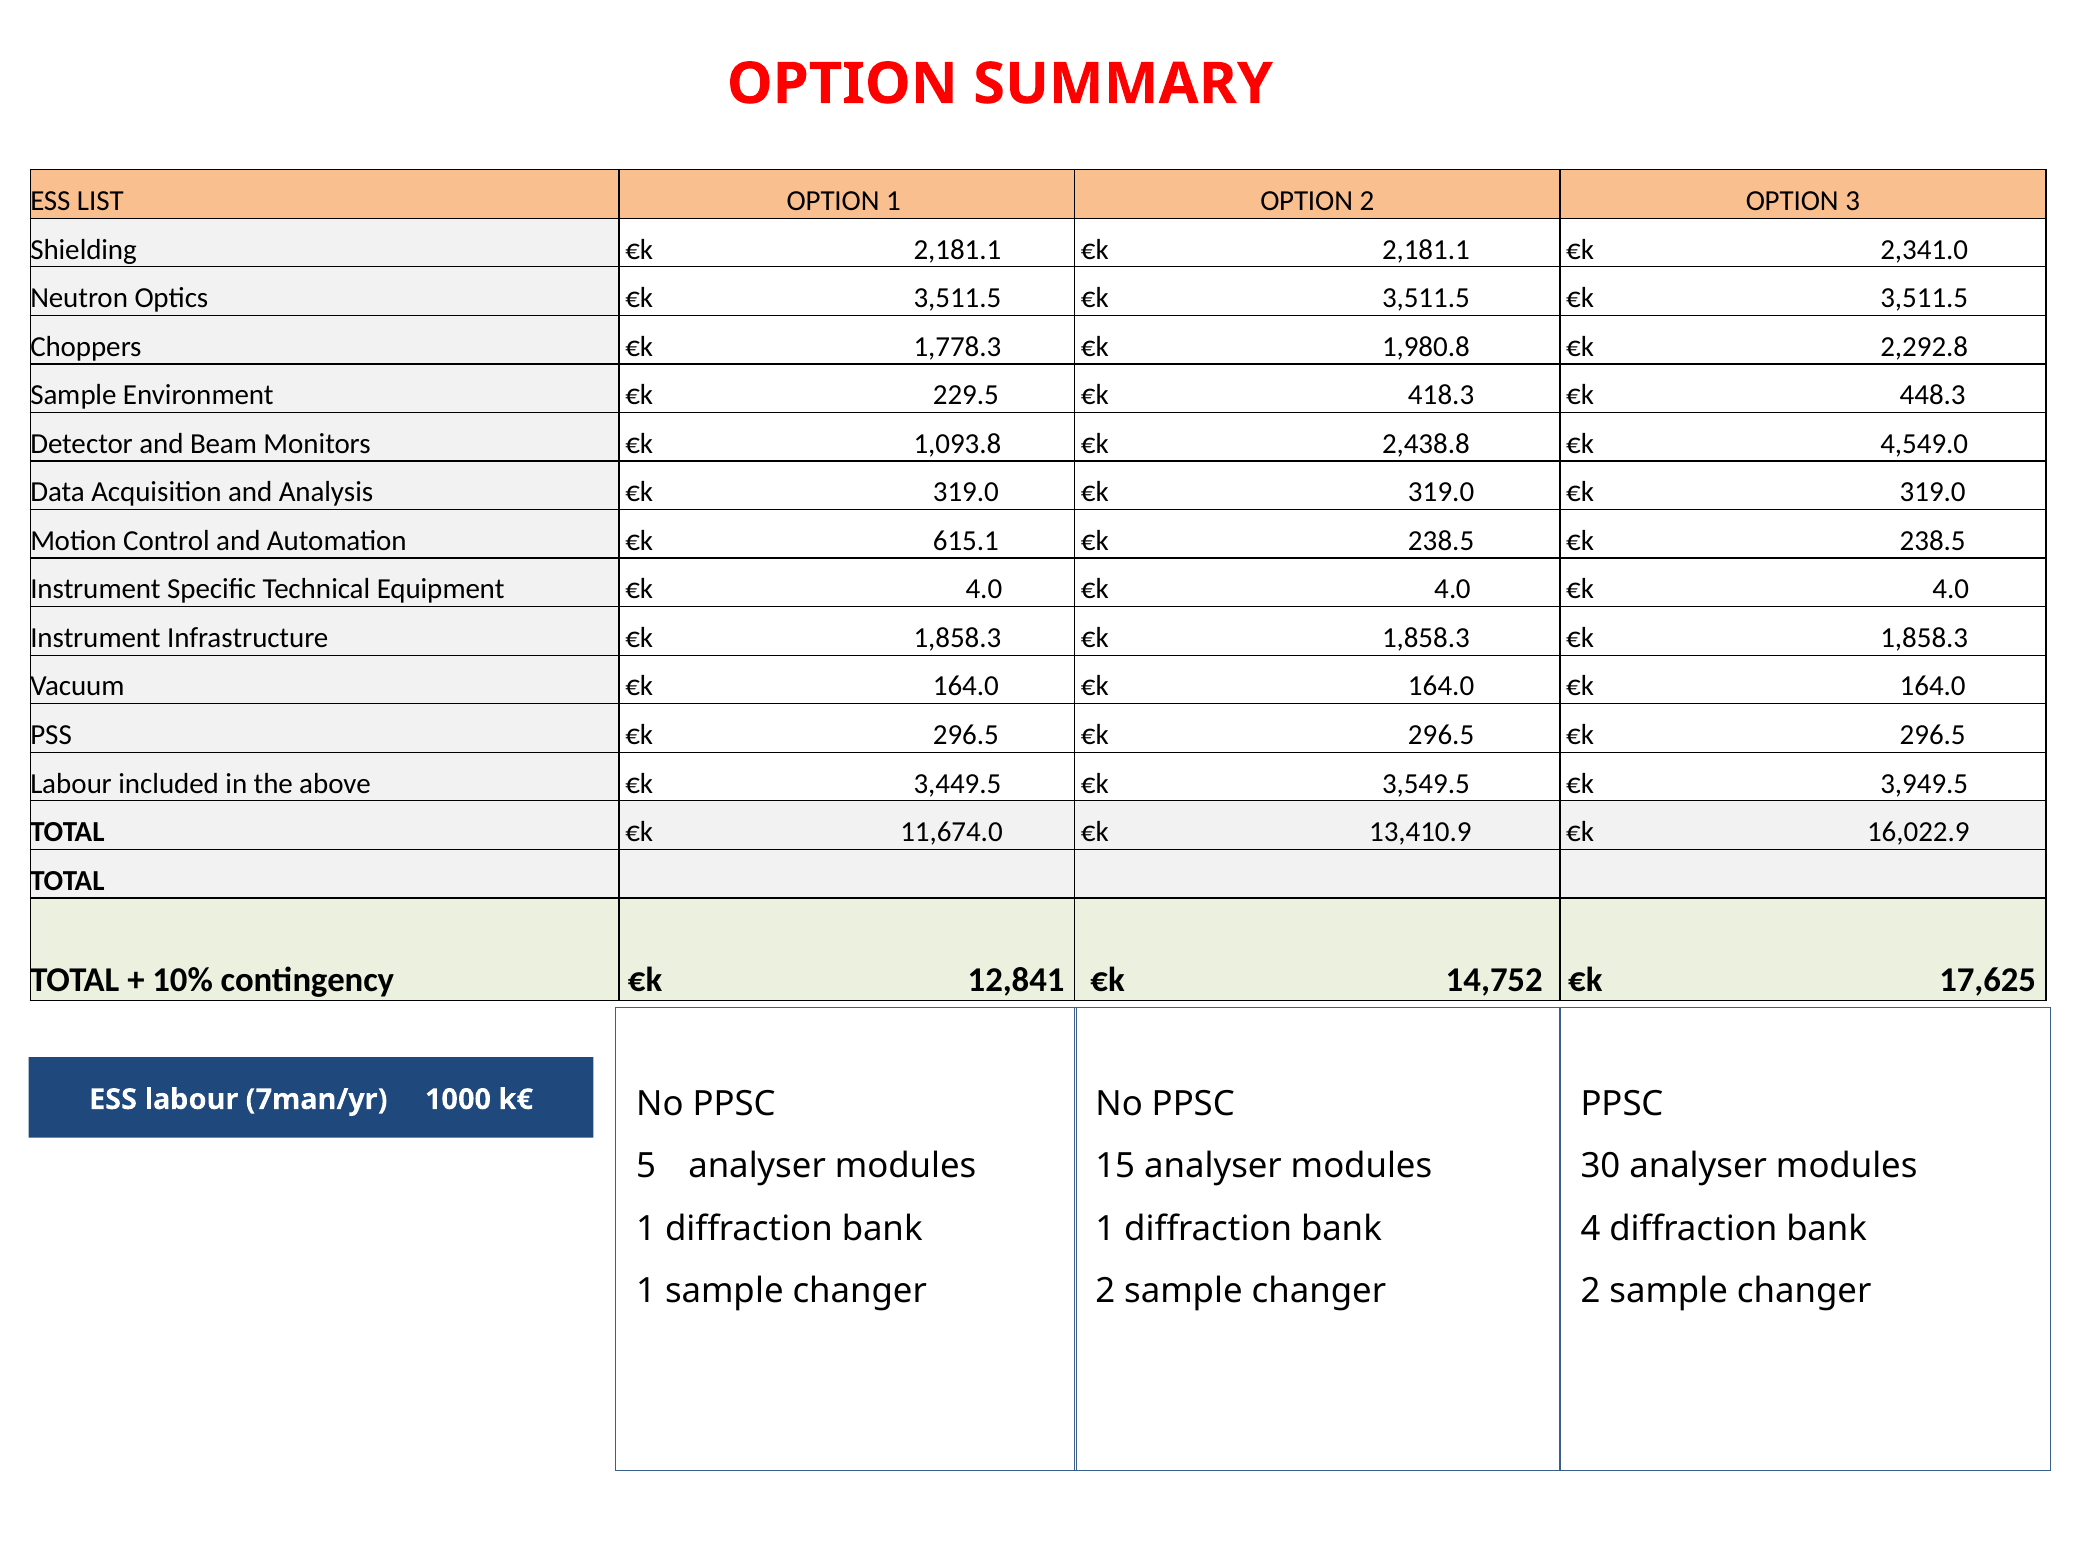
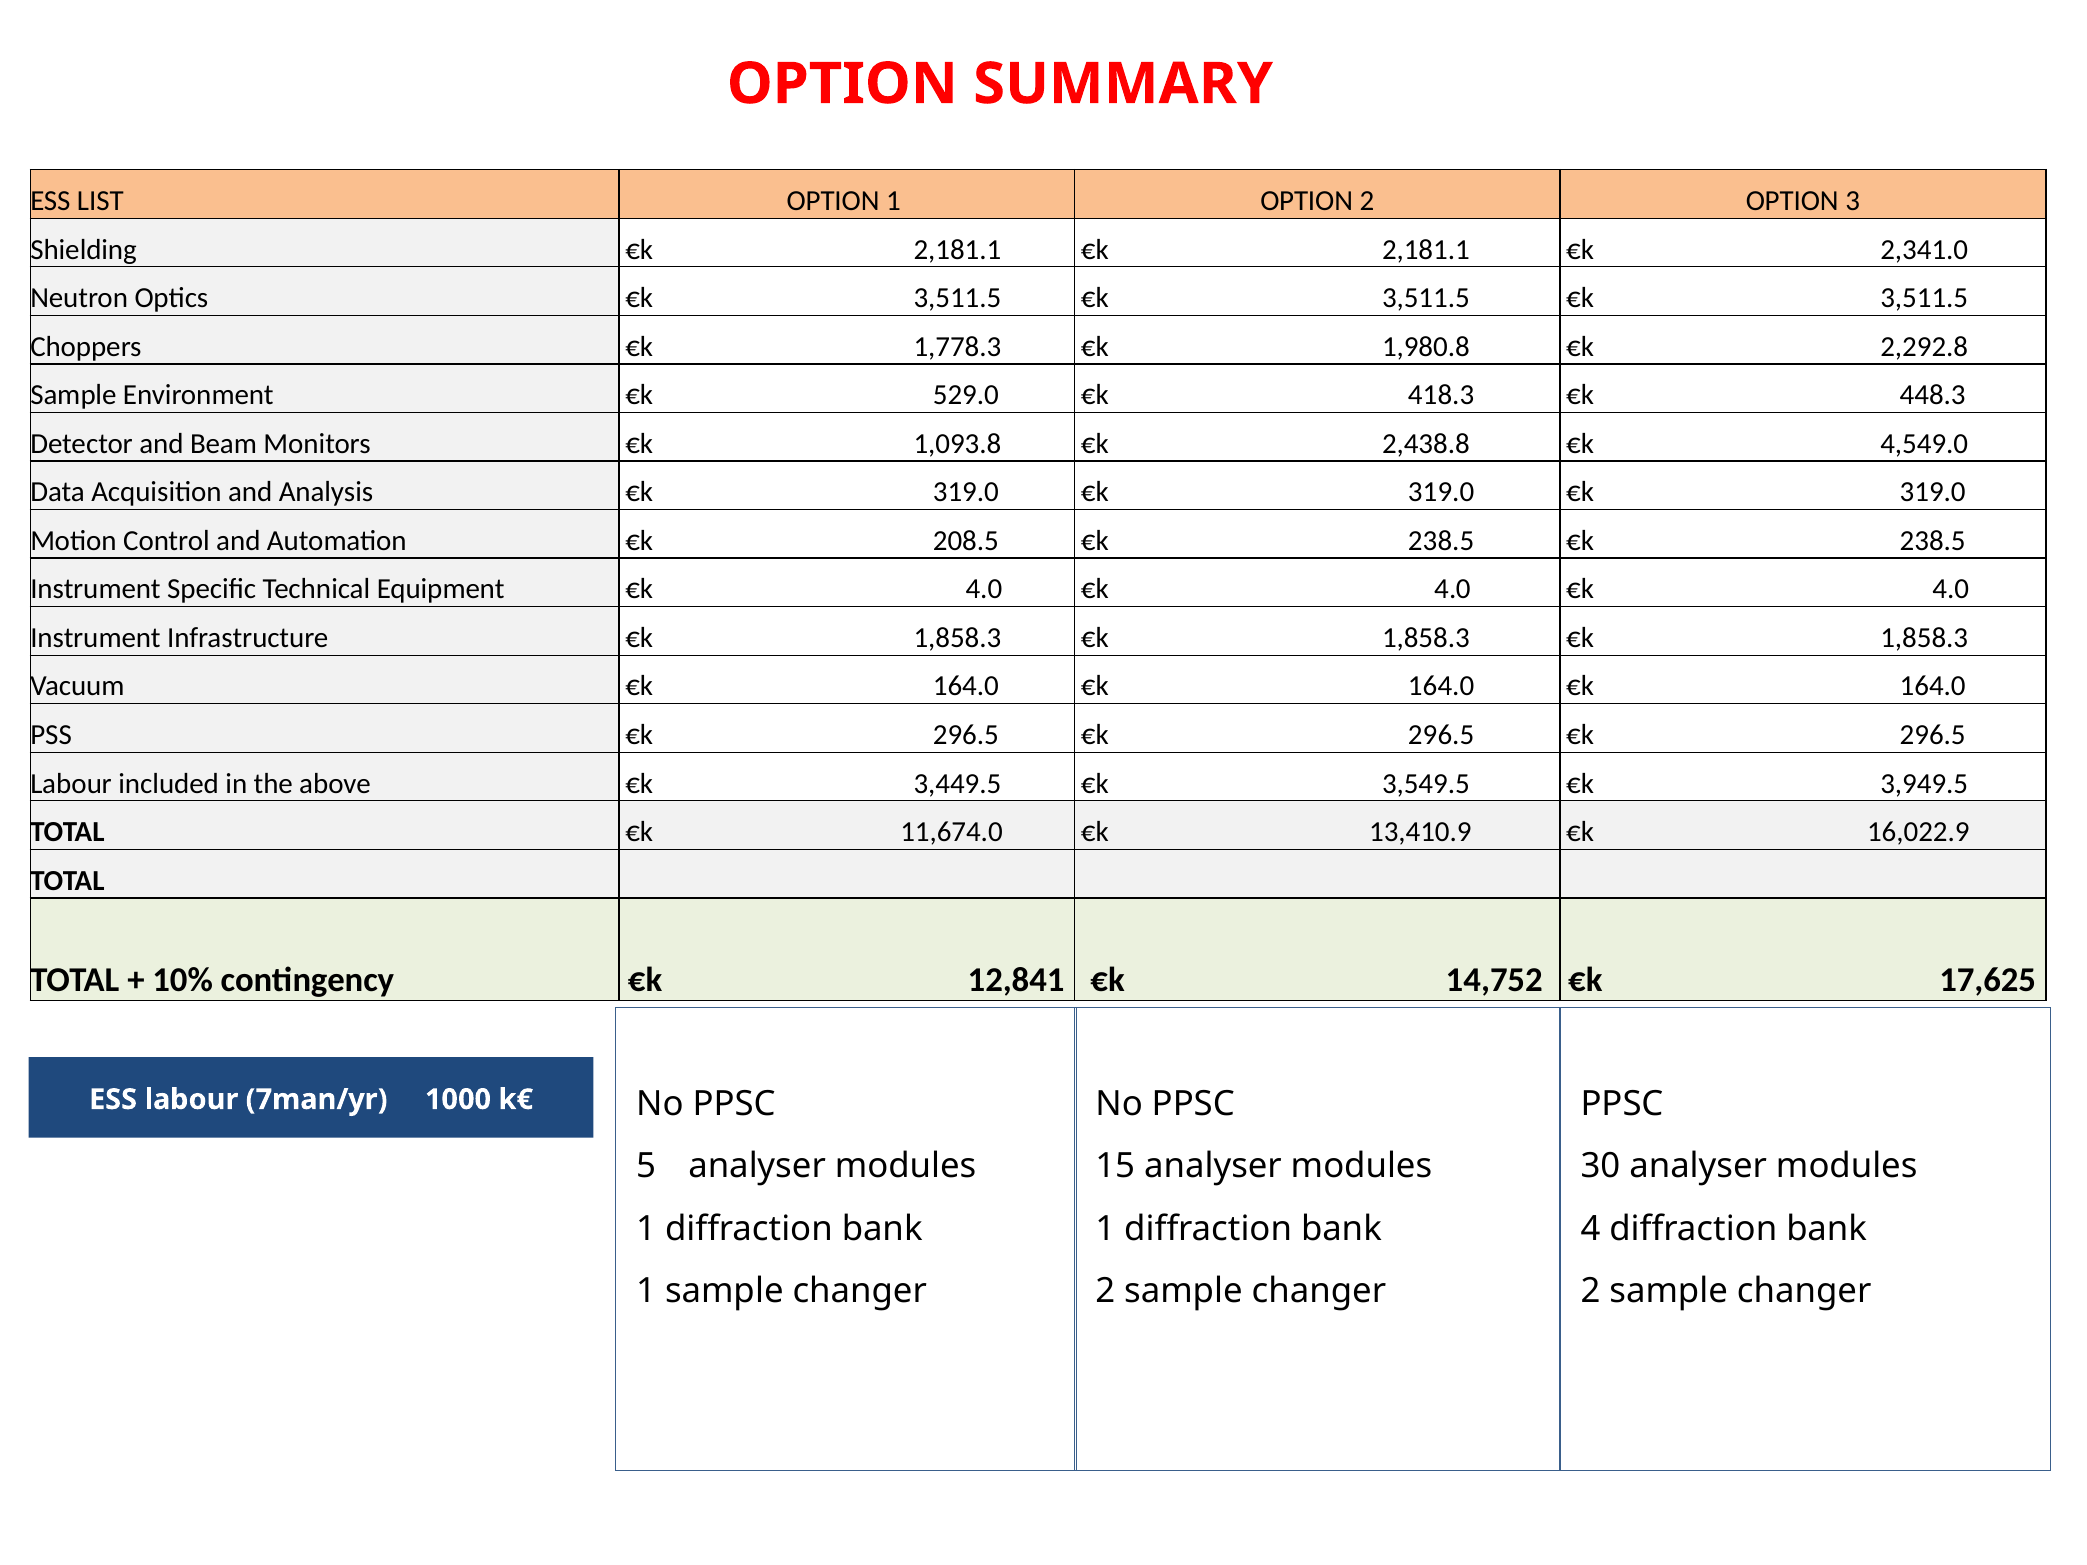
229.5: 229.5 -> 529.0 (966, 395)
615.1: 615.1 -> 208.5 (966, 541)
